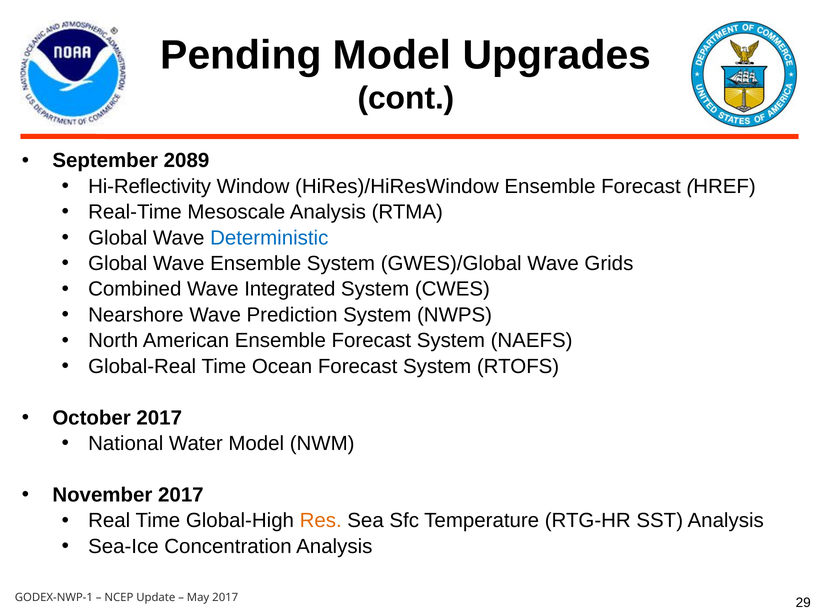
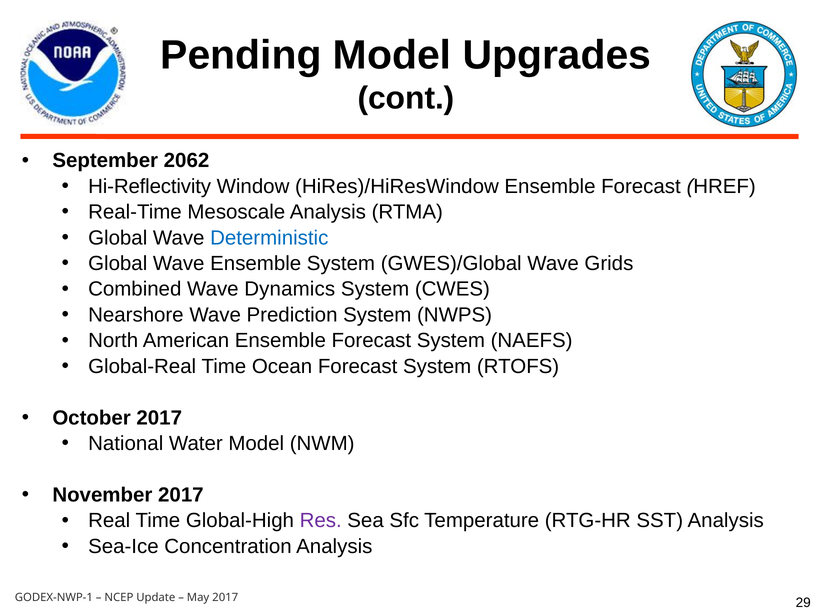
2089: 2089 -> 2062 (187, 161)
Integrated: Integrated -> Dynamics (290, 289)
Res colour: orange -> purple (321, 521)
